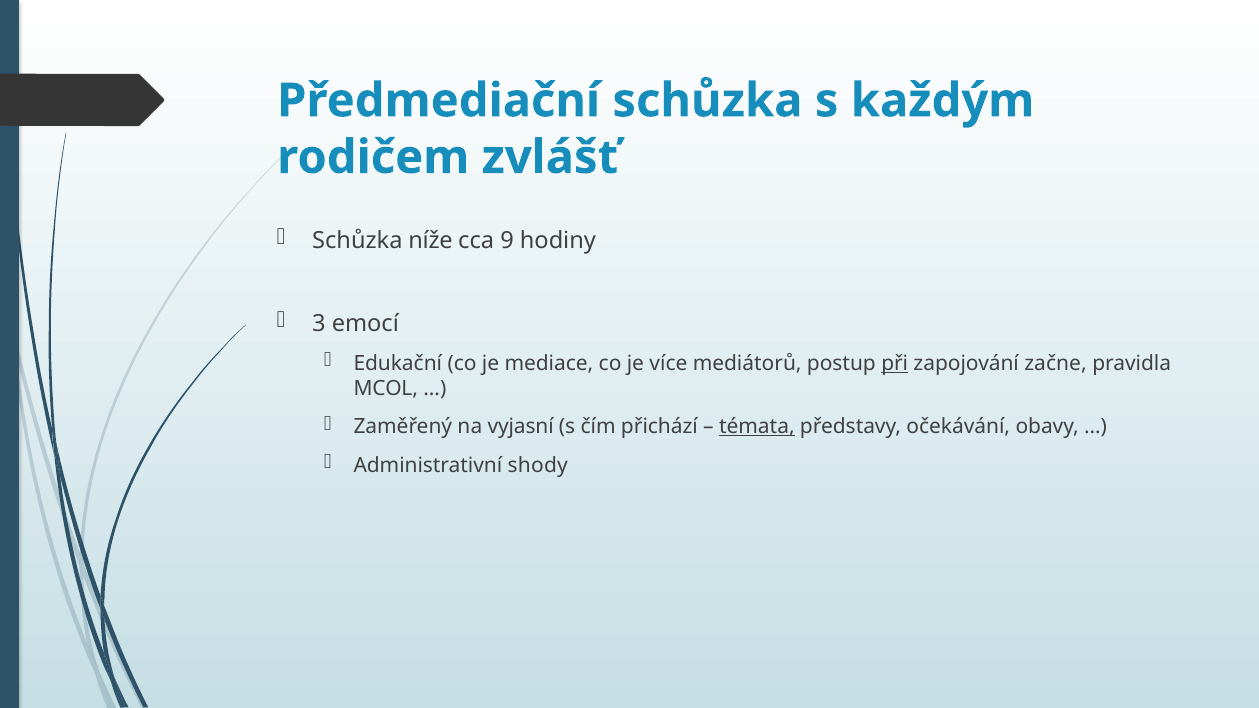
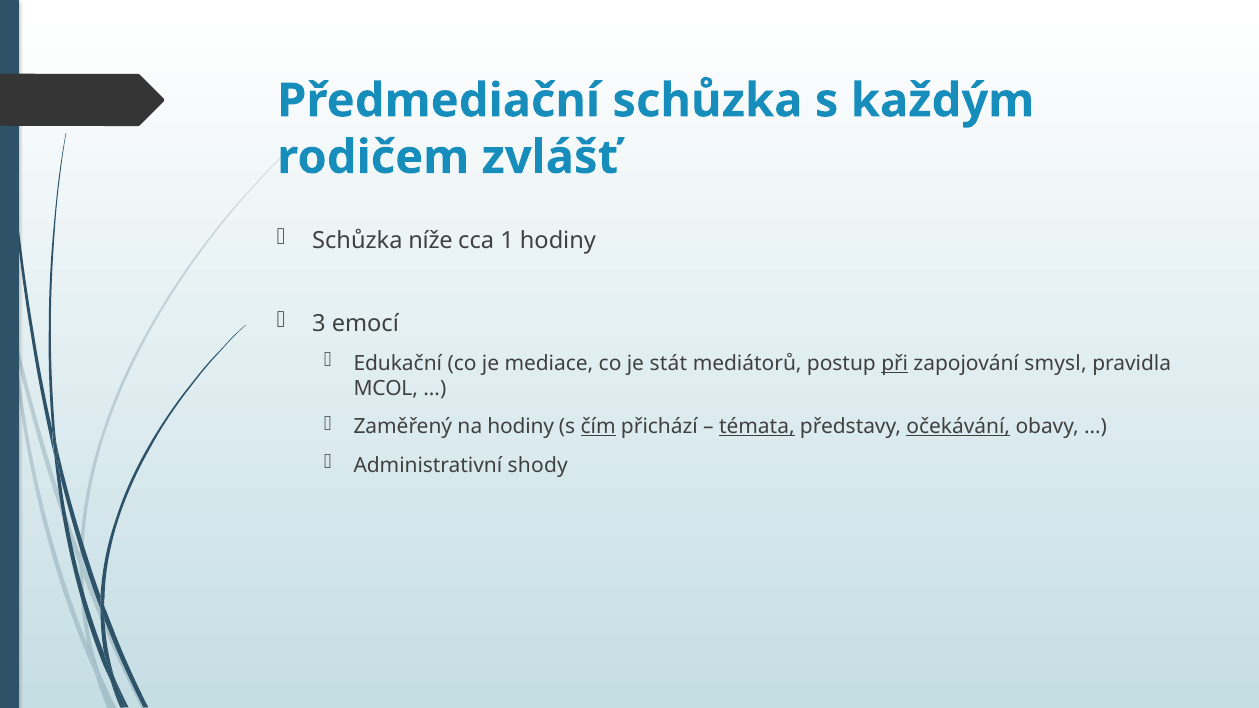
9: 9 -> 1 (507, 241)
více: více -> stát (668, 363)
začne: začne -> smysl (1055, 363)
na vyjasní: vyjasní -> hodiny (521, 427)
čím underline: none -> present (598, 427)
očekávání underline: none -> present (958, 427)
